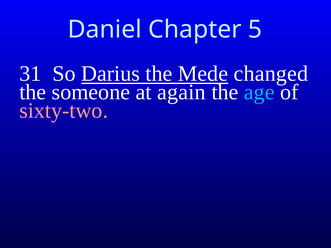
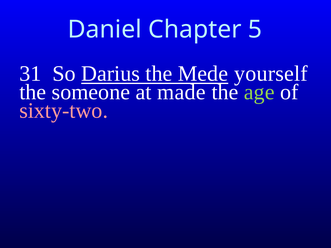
changed: changed -> yourself (271, 74)
again: again -> made (181, 92)
age colour: light blue -> light green (259, 92)
